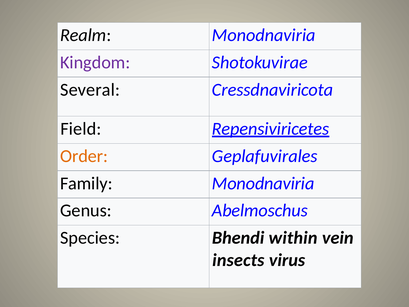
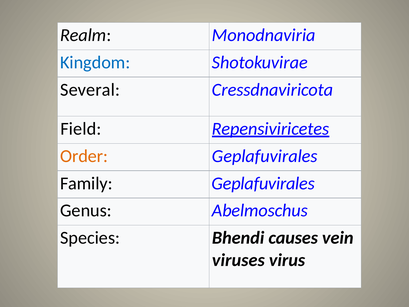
Kingdom colour: purple -> blue (95, 62)
Family Monodnaviria: Monodnaviria -> Geplafuvirales (263, 183)
within: within -> causes (293, 238)
insects: insects -> viruses (238, 260)
